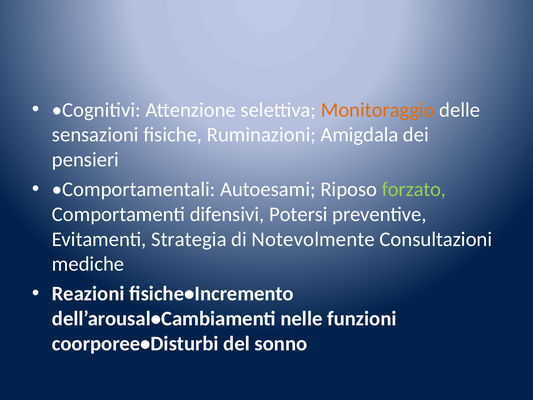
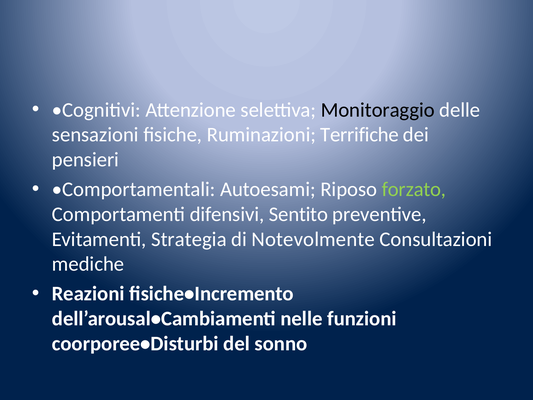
Monitoraggio colour: orange -> black (378, 110)
Amigdala: Amigdala -> Terrifiche (360, 135)
Potersi: Potersi -> Sentito (298, 214)
